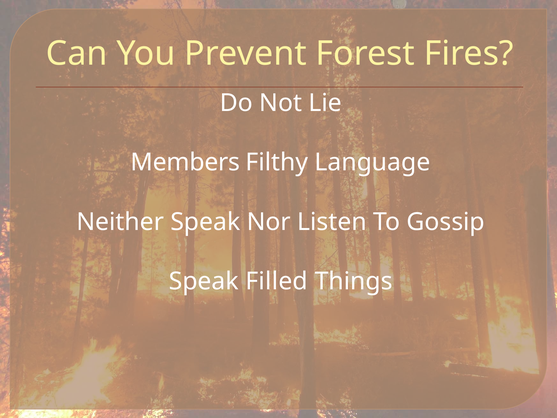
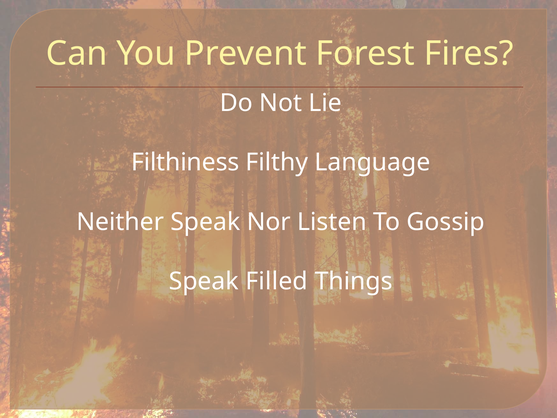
Members: Members -> Filthiness (185, 162)
